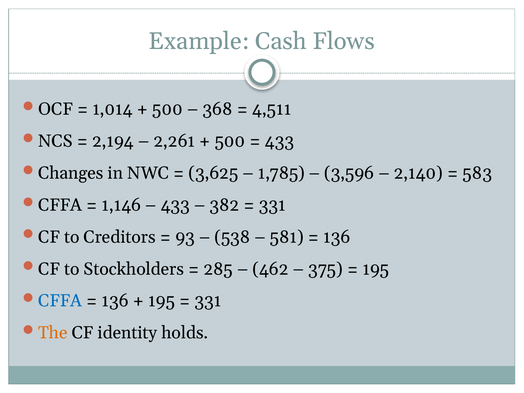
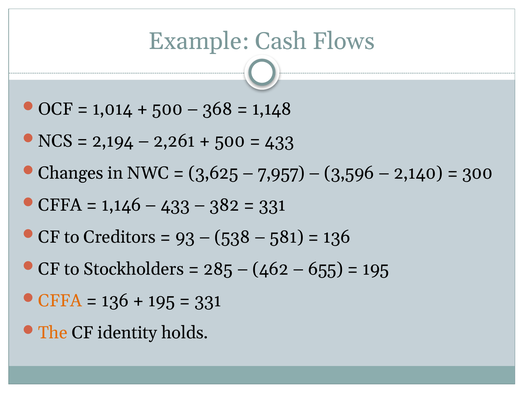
4,511: 4,511 -> 1,148 (272, 109)
1,785: 1,785 -> 7,957 (281, 173)
583: 583 -> 300 (477, 173)
375: 375 -> 655 (326, 269)
CFFA colour: blue -> orange (60, 301)
